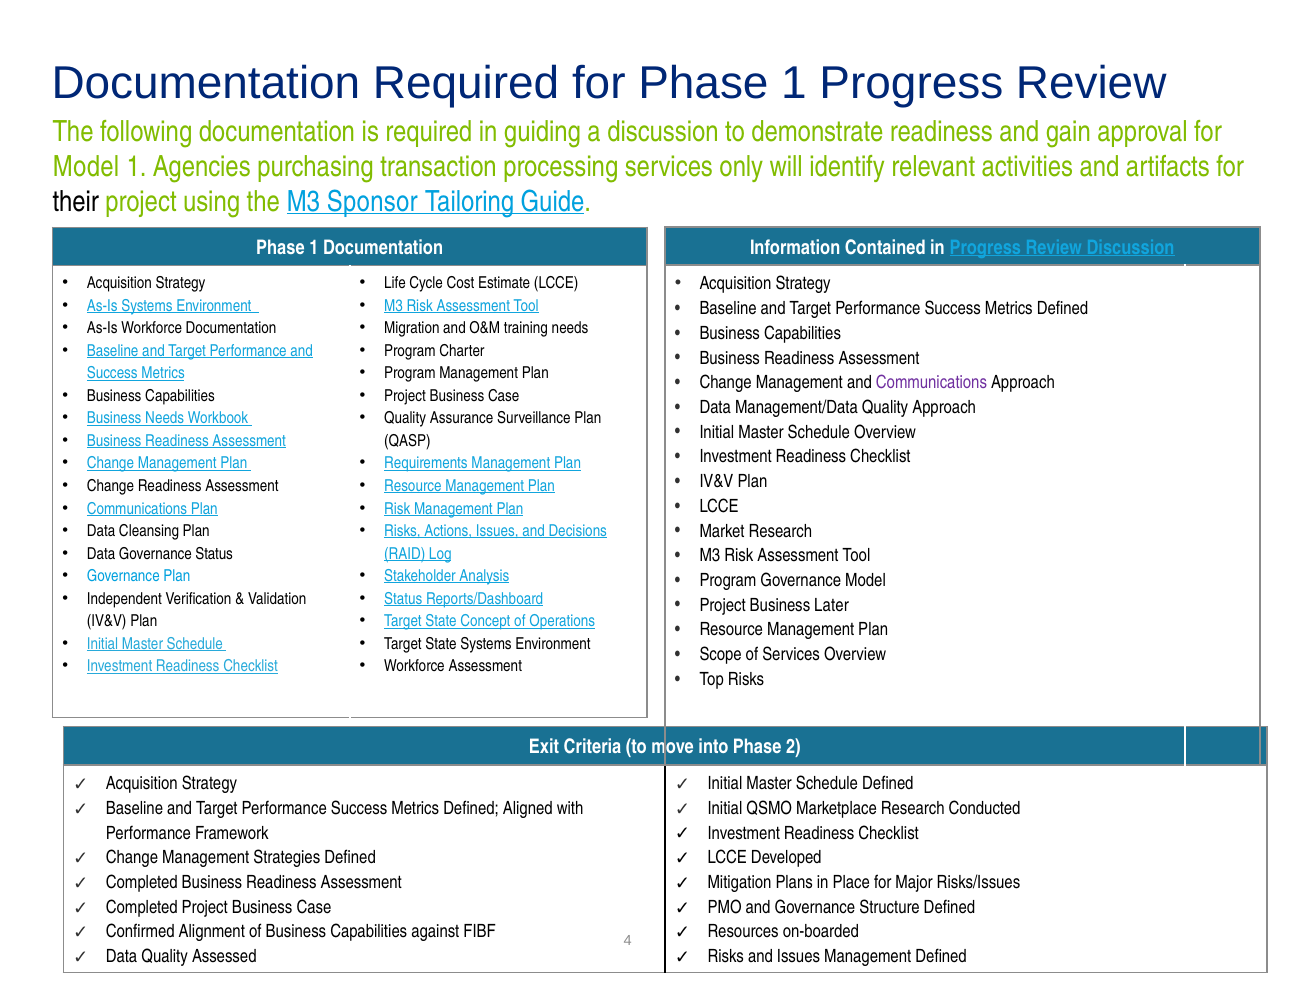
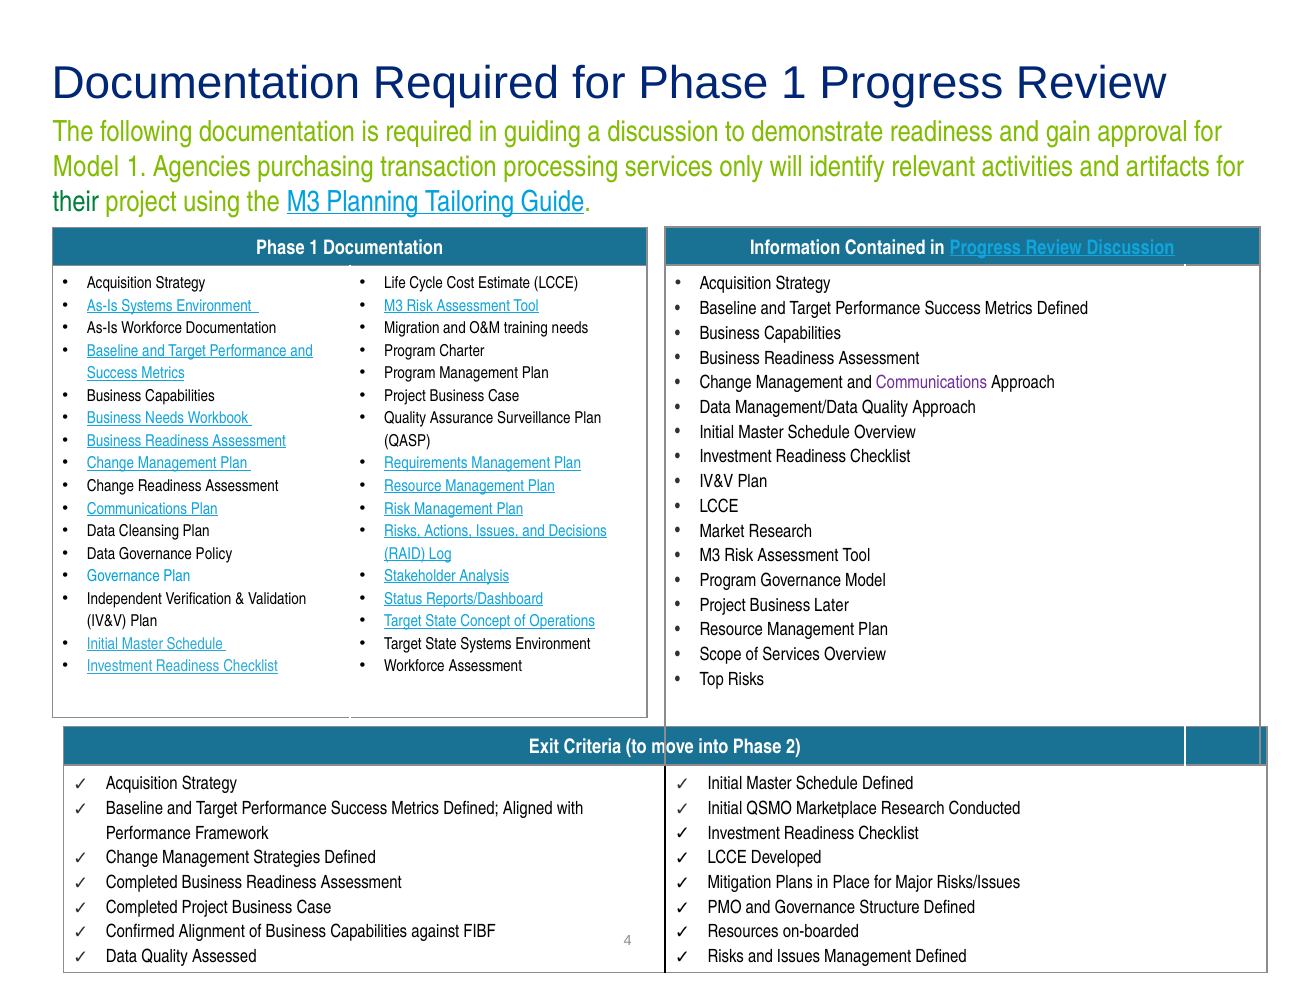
their colour: black -> green (76, 202)
Sponsor: Sponsor -> Planning (372, 202)
Governance Status: Status -> Policy (214, 554)
